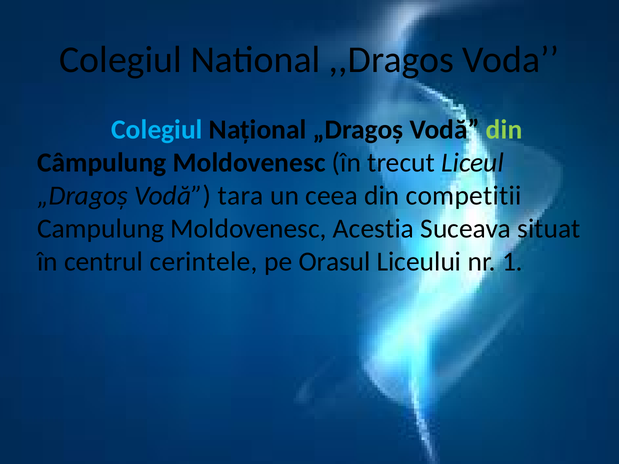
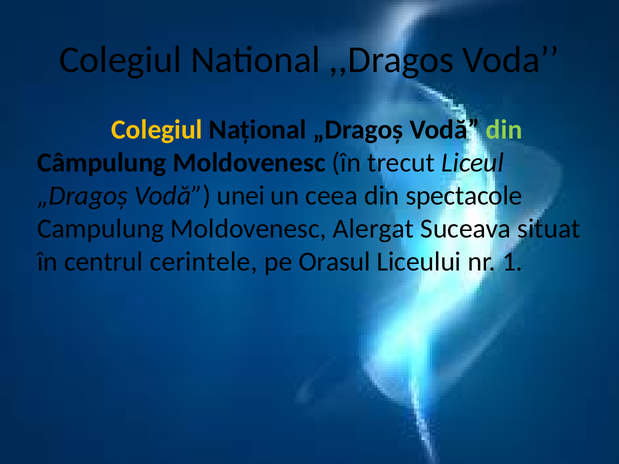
Colegiul colour: light blue -> yellow (157, 130)
tara: tara -> unei (241, 196)
competitii: competitii -> spectacole (464, 196)
Acestia: Acestia -> Alergat (374, 229)
